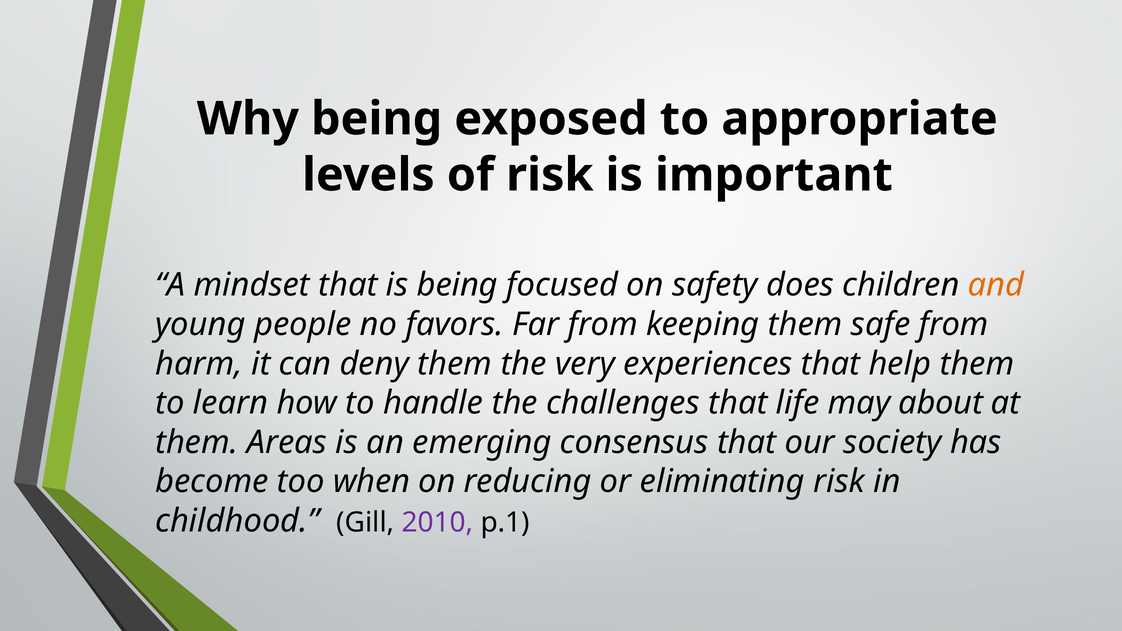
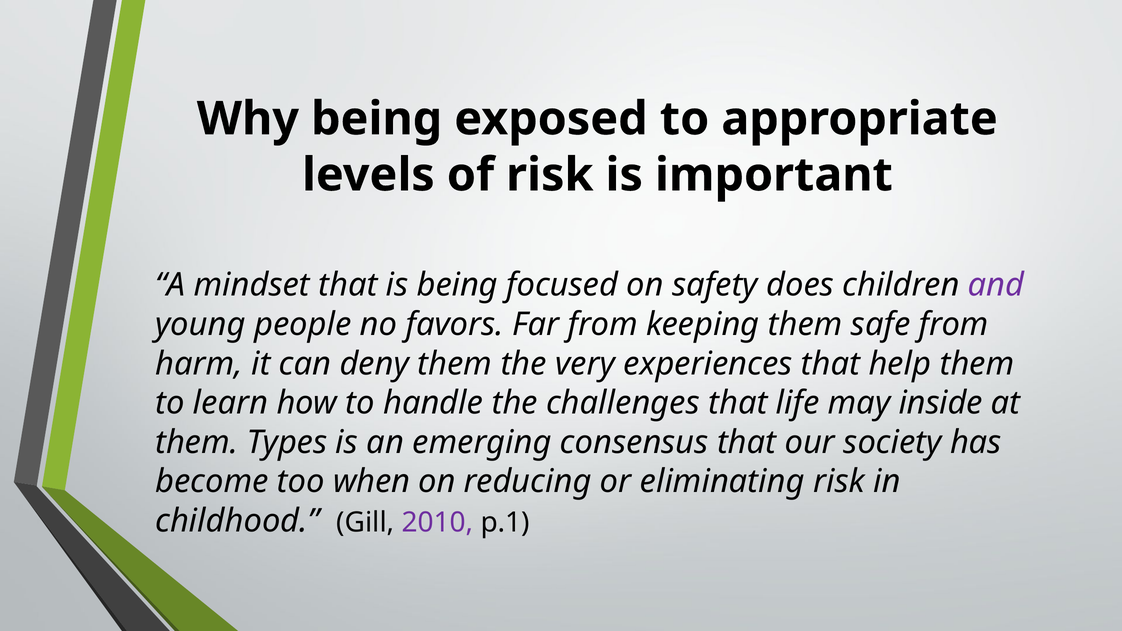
and colour: orange -> purple (996, 285)
about: about -> inside (941, 403)
Areas: Areas -> Types (287, 442)
